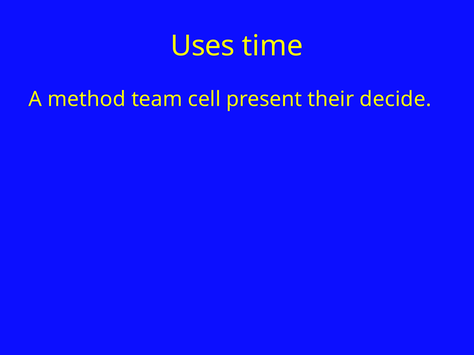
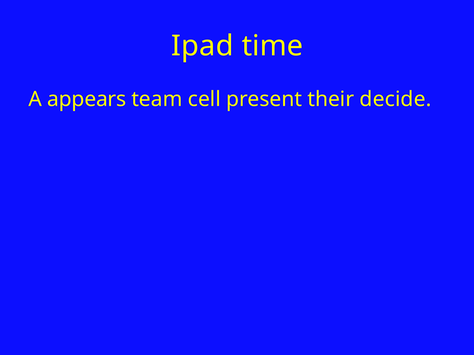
Uses: Uses -> Ipad (202, 46)
method: method -> appears (87, 99)
